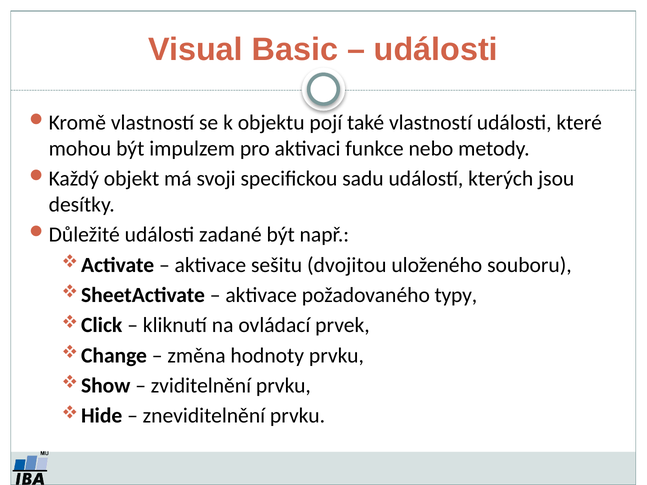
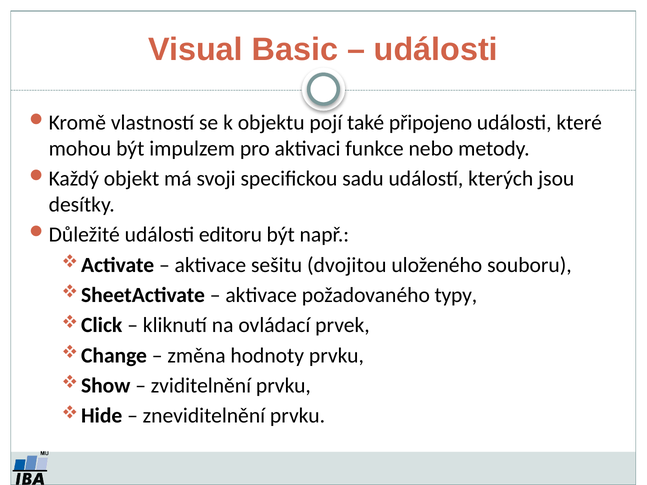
také vlastností: vlastností -> připojeno (431, 123)
zadané: zadané -> editoru (230, 235)
